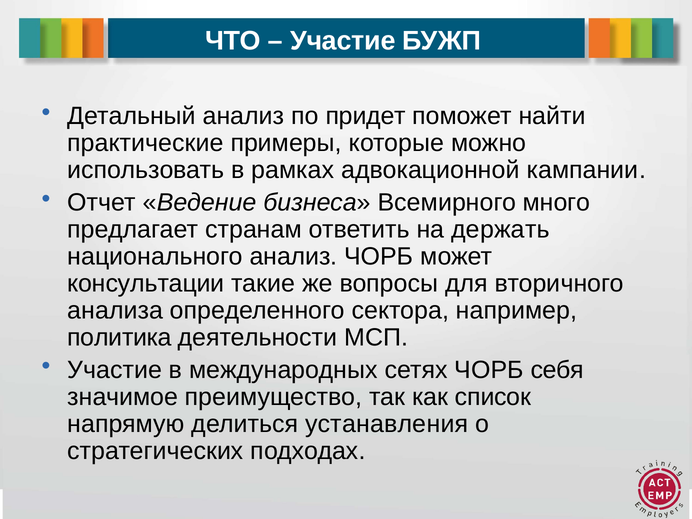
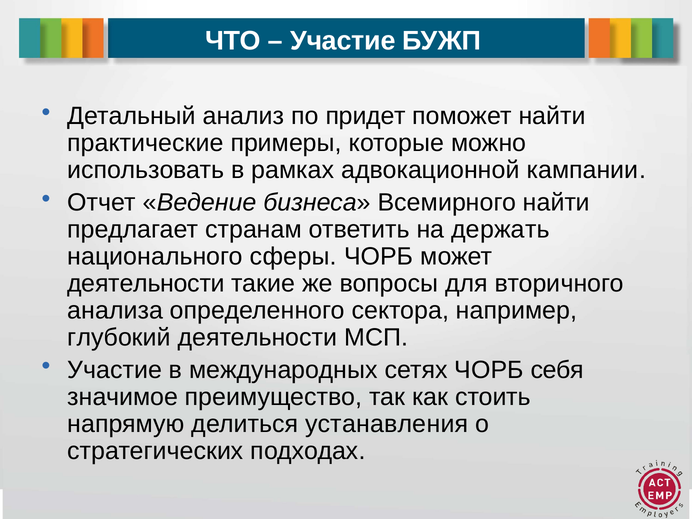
Всемирного много: много -> найти (556, 203)
национального анализ: анализ -> сферы (293, 257)
консультации: консультации -> деятельности (146, 284)
политика: политика -> глубокий (119, 338)
список: список -> стоить (493, 397)
